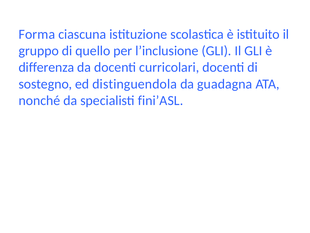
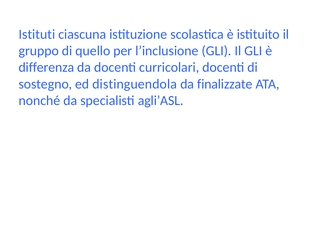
Forma: Forma -> Istituti (37, 34)
guadagna: guadagna -> finalizzate (225, 84)
fini’ASL: fini’ASL -> agli’ASL (161, 100)
